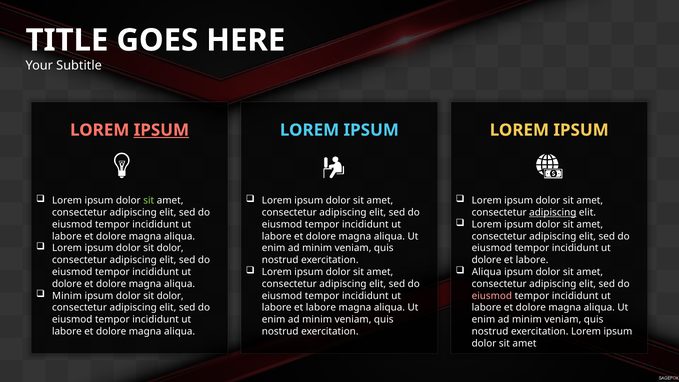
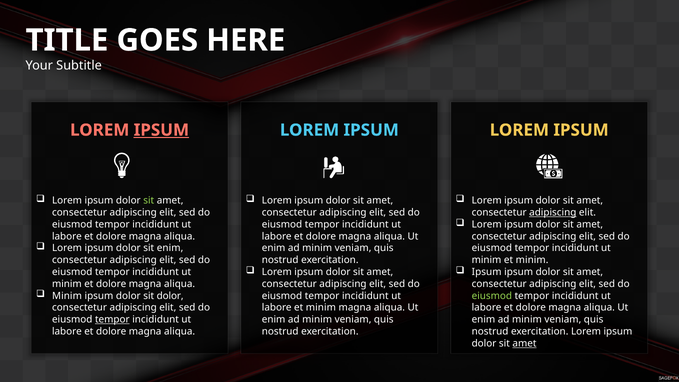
dolor: dolor -> enim (170, 248)
dolore: dolore -> minim (487, 260)
labore: labore -> minim (532, 260)
Aliqua: Aliqua -> Ipsum (487, 272)
dolore: dolore -> minim (67, 284)
eiusmod colour: pink -> light green (492, 296)
labore et labore: labore -> minim (321, 308)
tempor underline: none -> present (112, 319)
amet underline: none -> present (524, 343)
